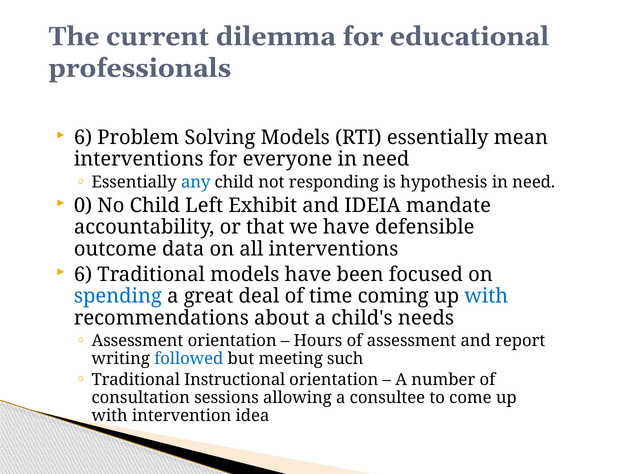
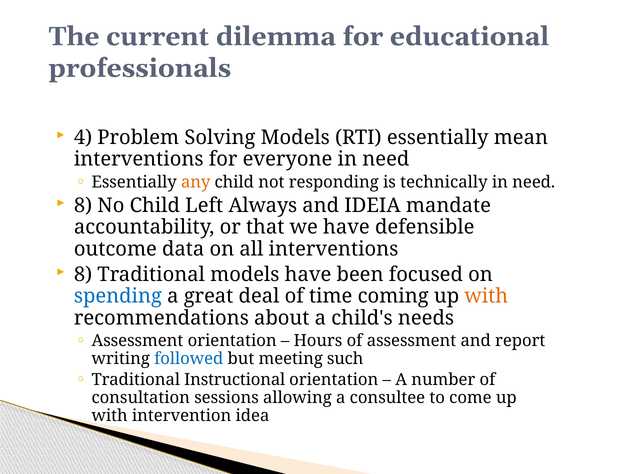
6: 6 -> 4 (83, 137)
any colour: blue -> orange (196, 182)
hypothesis: hypothesis -> technically (444, 182)
0: 0 -> 8 (83, 205)
Exhibit: Exhibit -> Always (263, 205)
6: 6 -> 8 (83, 274)
with colour: blue -> orange (486, 296)
